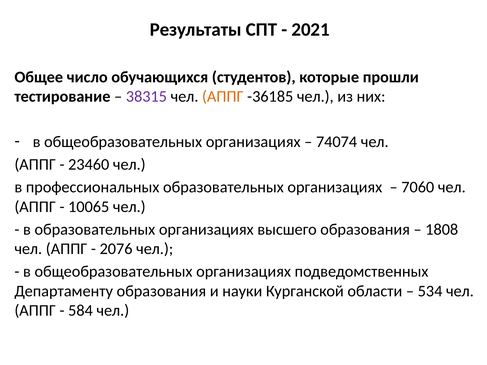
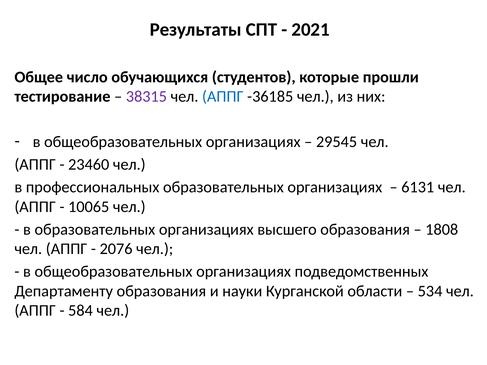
АППГ colour: orange -> blue (223, 97)
74074: 74074 -> 29545 (337, 142)
7060: 7060 -> 6131 (418, 187)
